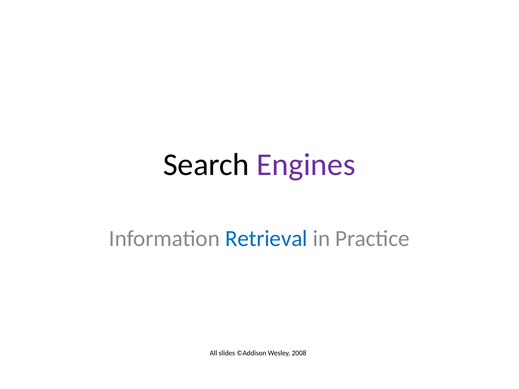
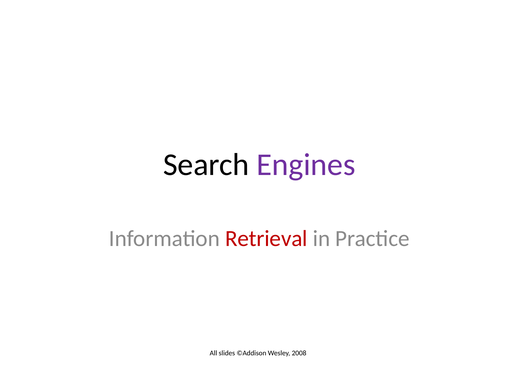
Retrieval colour: blue -> red (266, 239)
